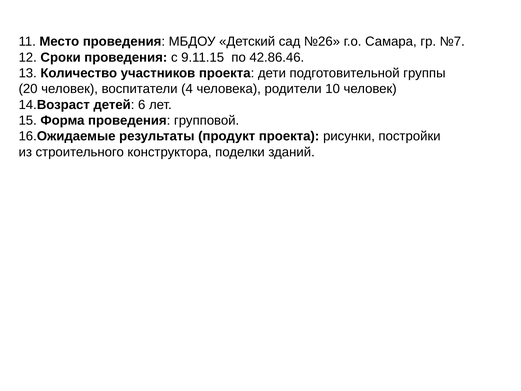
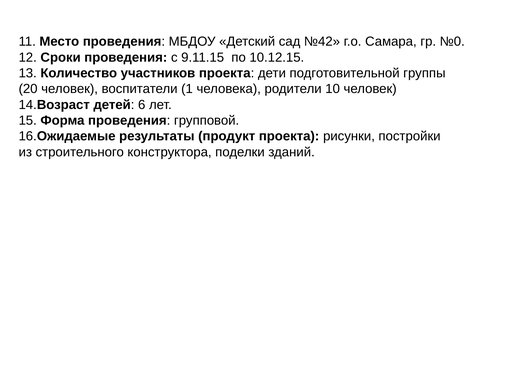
№26: №26 -> №42 (322, 42)
№7: №7 -> №0 (452, 42)
42.86.46: 42.86.46 -> 10.12.15 (277, 57)
4: 4 -> 1 (187, 89)
